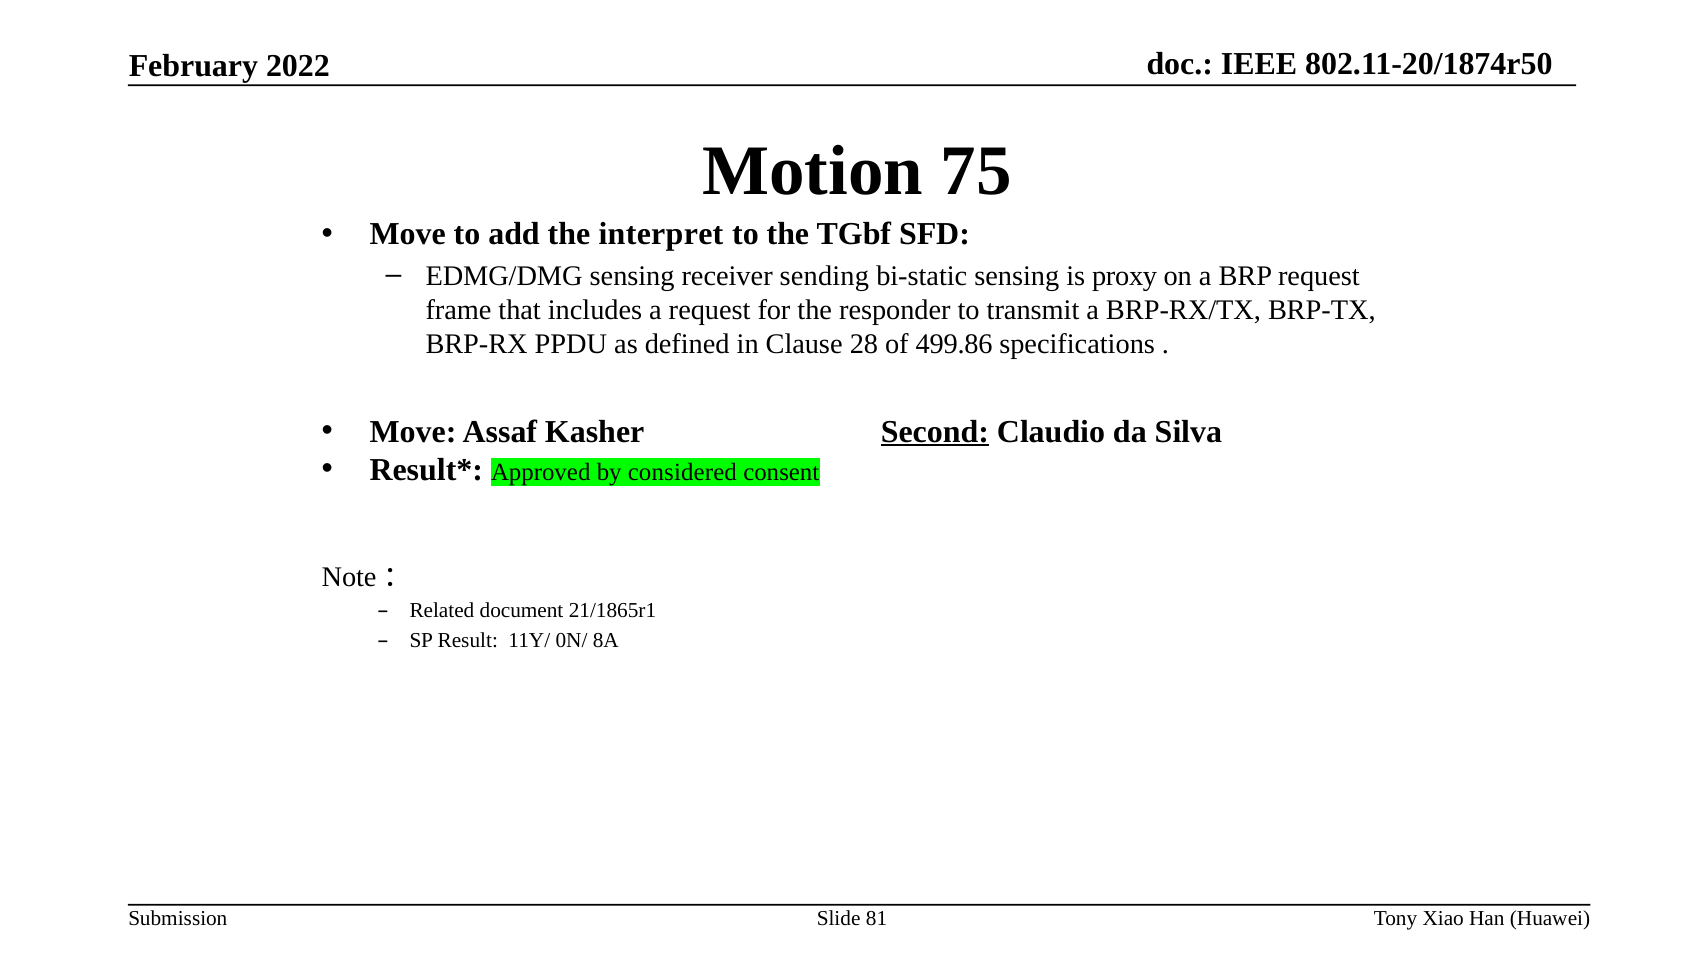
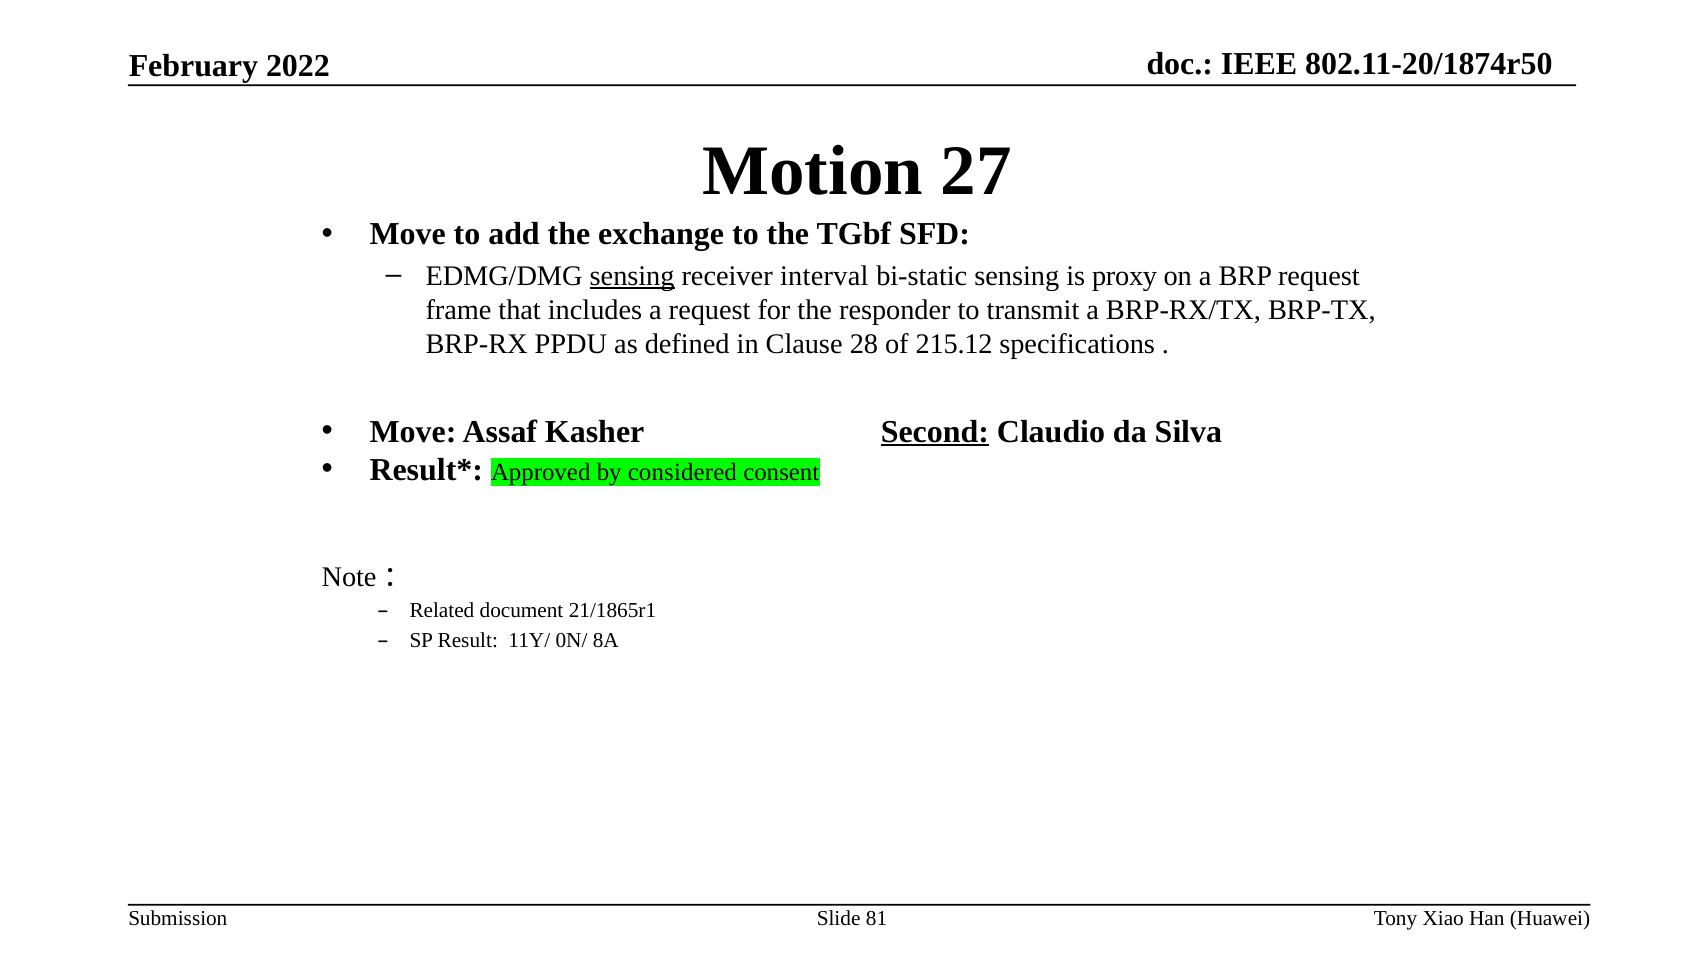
75: 75 -> 27 (976, 171)
interpret: interpret -> exchange (661, 234)
sensing underline: none -> present (632, 276)
sending: sending -> interval (824, 276)
499.86: 499.86 -> 215.12 (954, 344)
